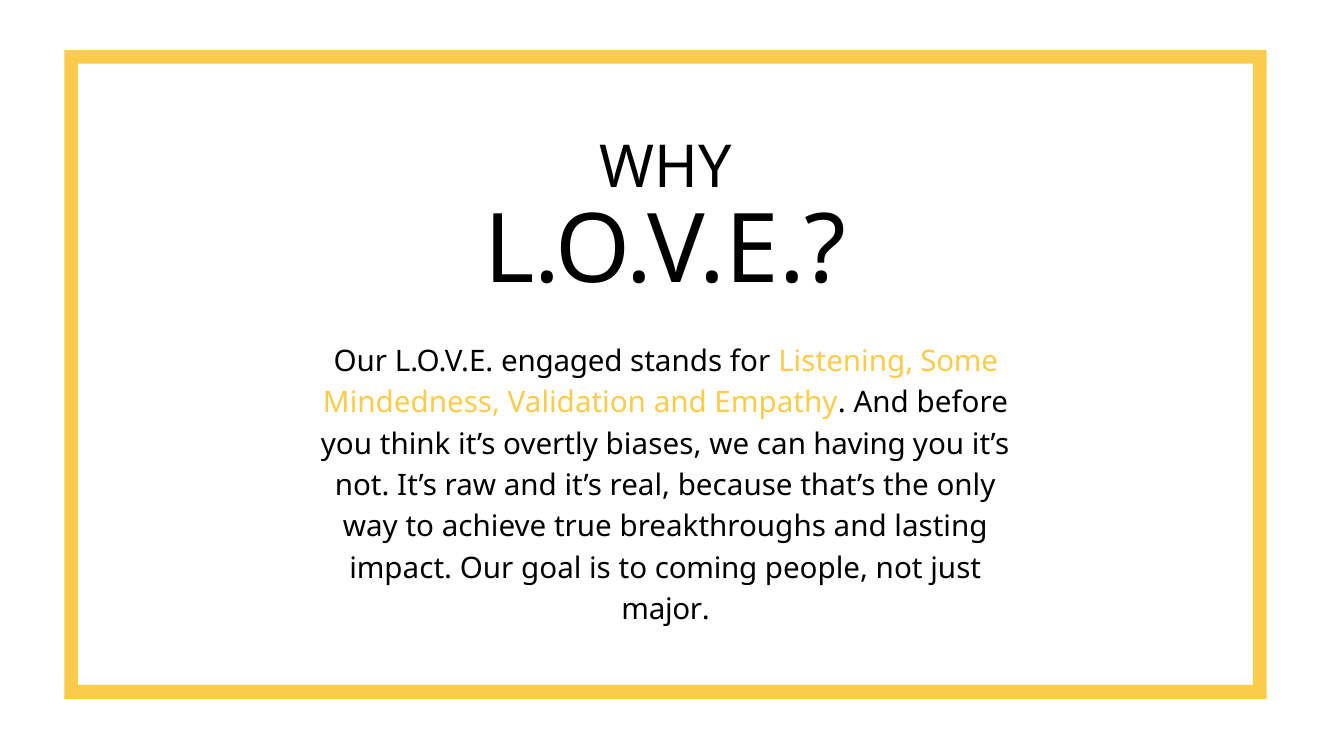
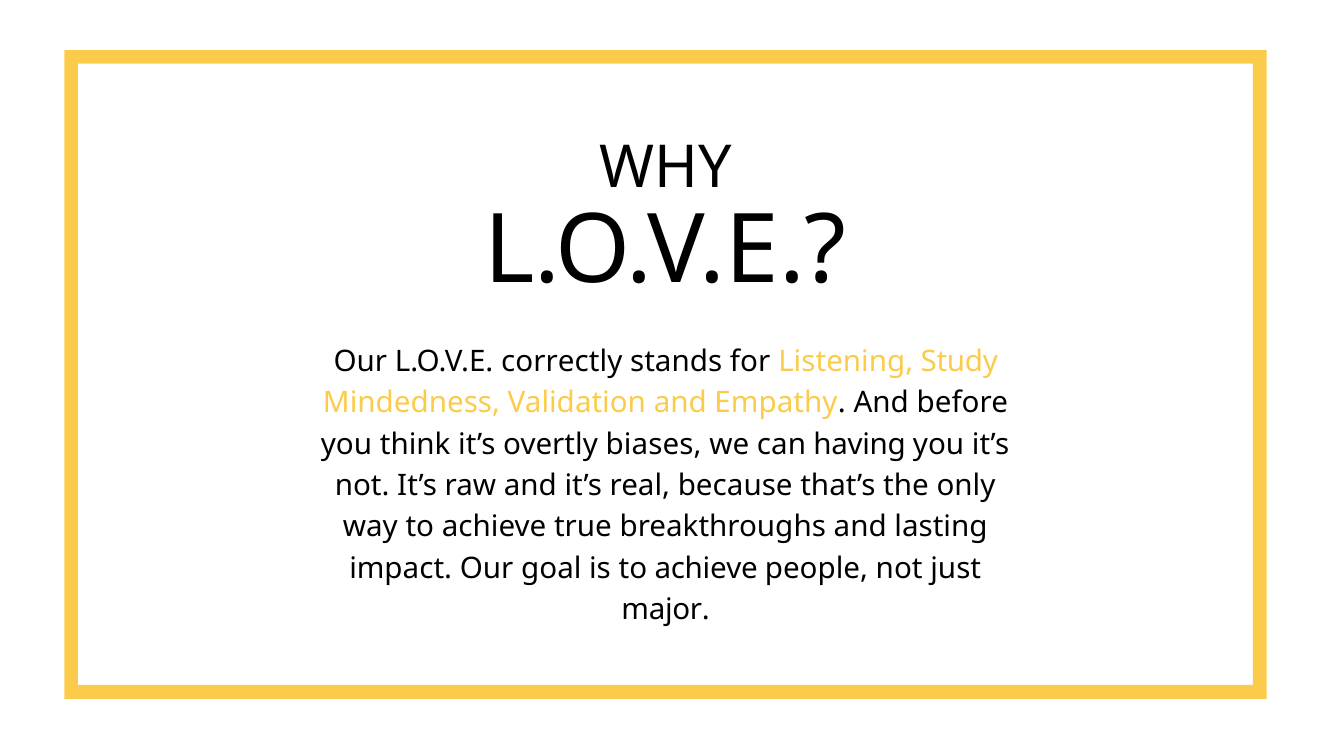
engaged: engaged -> correctly (562, 361)
Some: Some -> Study (959, 361)
is to coming: coming -> achieve (706, 568)
